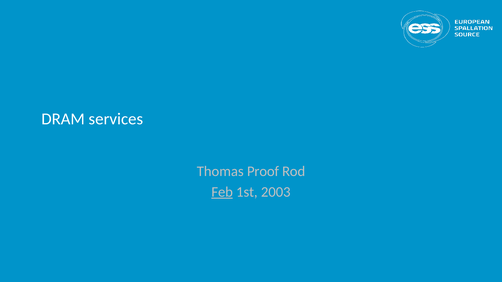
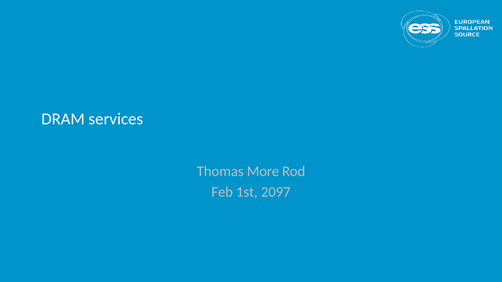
Proof: Proof -> More (263, 172)
Feb underline: present -> none (222, 192)
2003: 2003 -> 2097 (276, 192)
